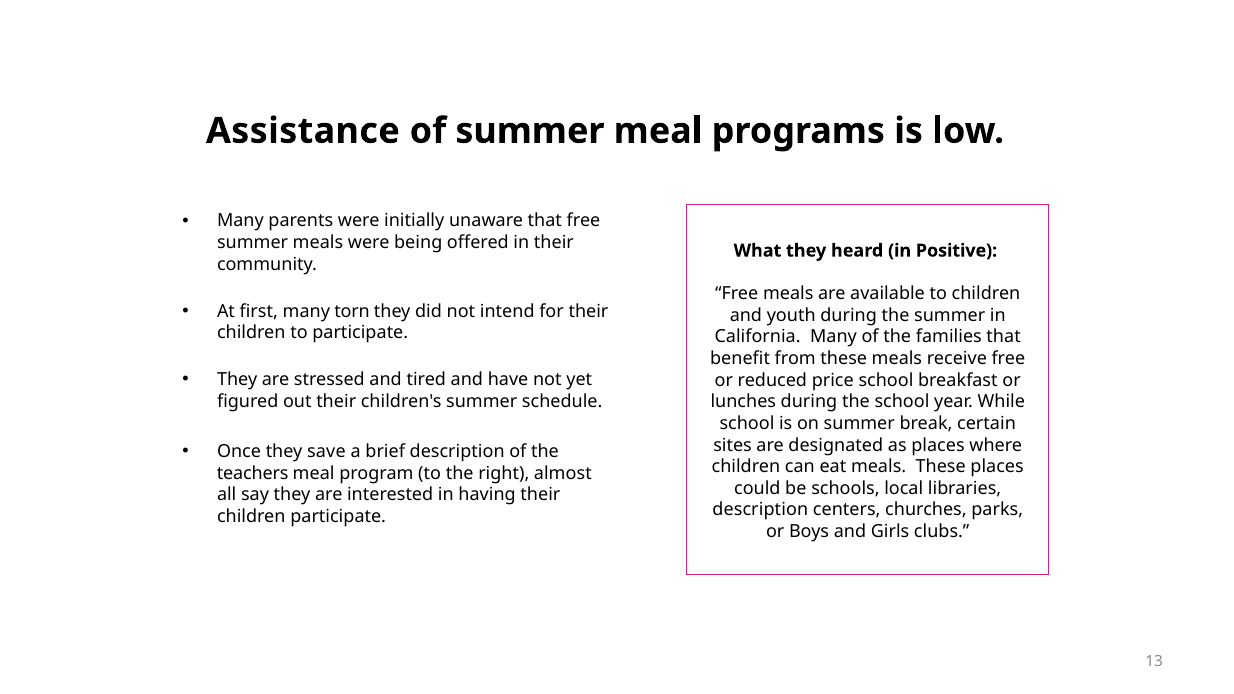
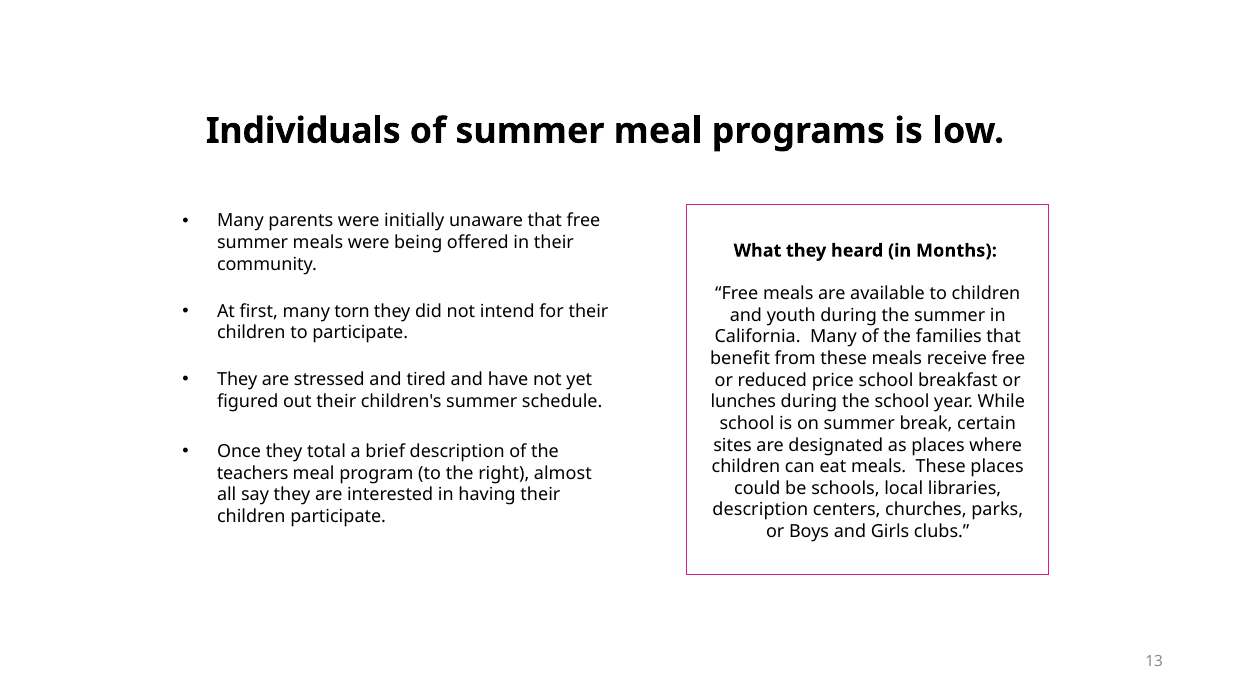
Assistance: Assistance -> Individuals (303, 131)
Positive: Positive -> Months (956, 251)
save: save -> total (326, 452)
